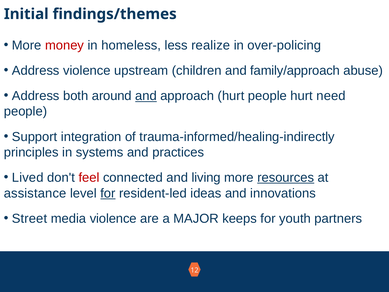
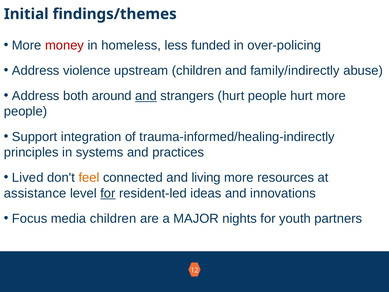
realize: realize -> funded (211, 45)
family/approach: family/approach -> family/indirectly (295, 71)
approach: approach -> strangers (187, 96)
hurt need: need -> more (331, 96)
feel colour: red -> orange (89, 177)
resources underline: present -> none (286, 177)
Street: Street -> Focus (30, 218)
media violence: violence -> children (113, 218)
keeps: keeps -> nights (240, 218)
